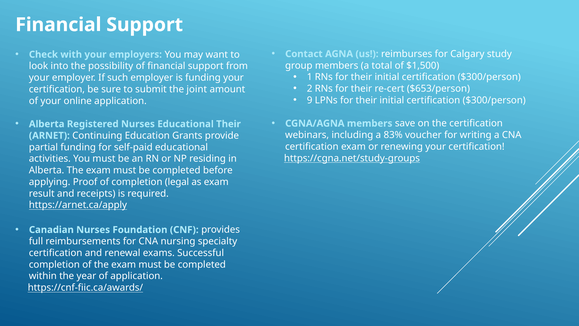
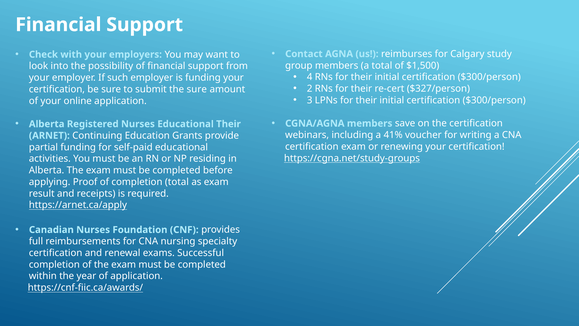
1: 1 -> 4 (310, 77)
$653/person: $653/person -> $327/person (438, 89)
the joint: joint -> sure (197, 89)
9: 9 -> 3 (310, 100)
83%: 83% -> 41% (393, 135)
completion legal: legal -> total (177, 182)
